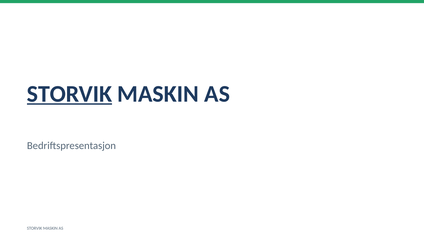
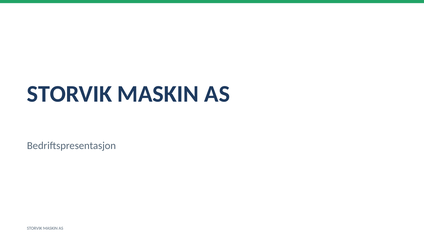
STORVIK underline: present -> none (70, 94)
